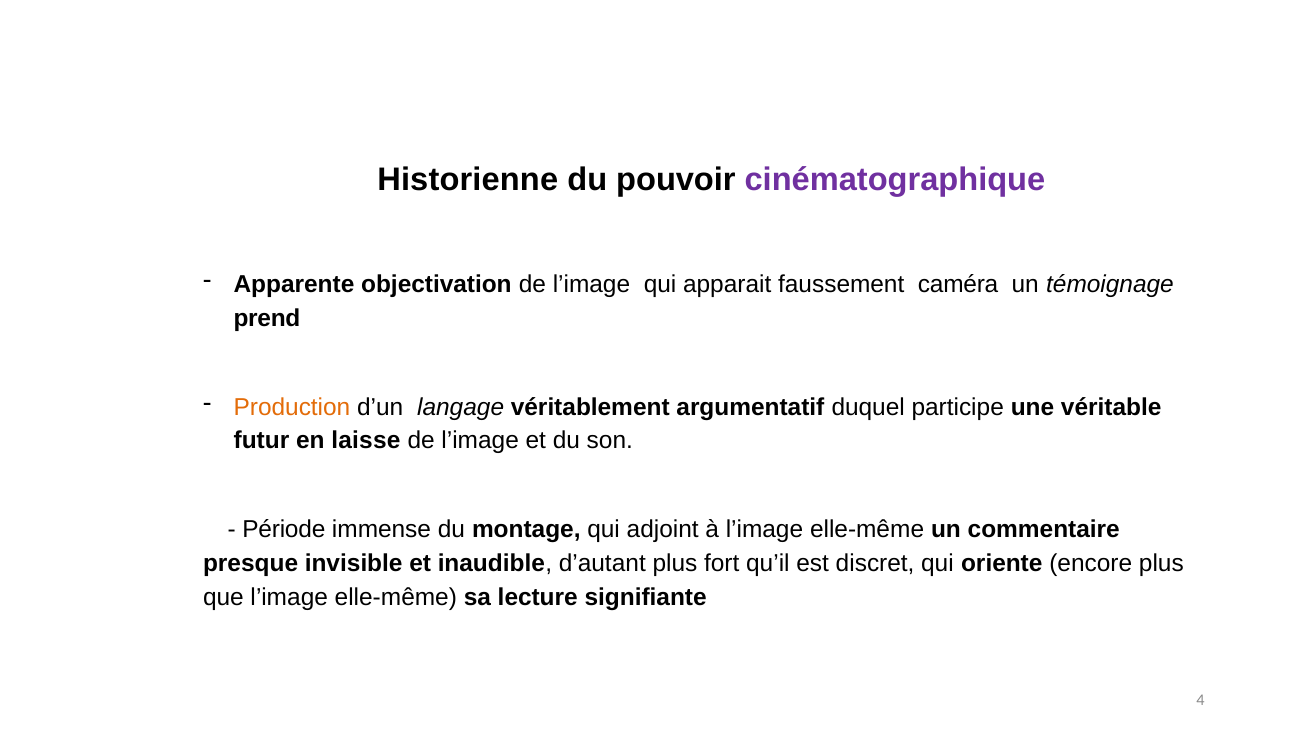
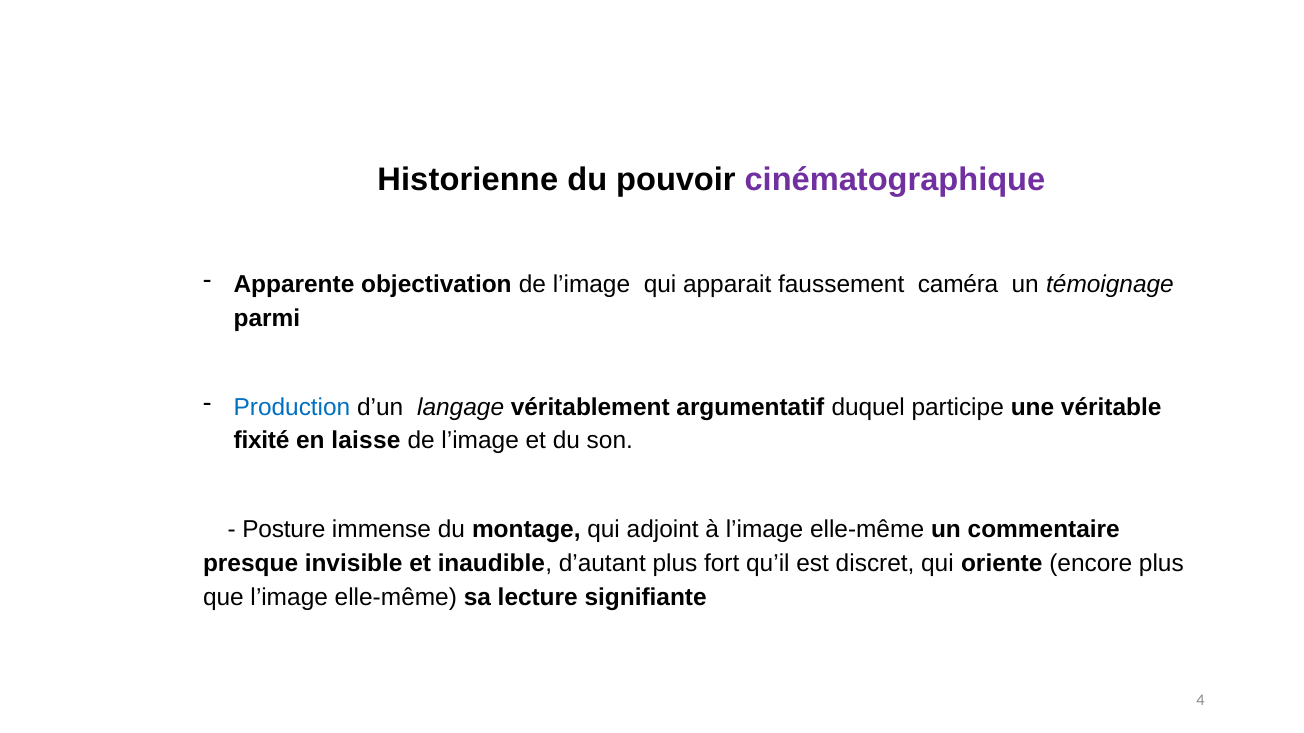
prend: prend -> parmi (267, 318)
Production colour: orange -> blue (292, 407)
futur: futur -> fixité (262, 441)
Période: Période -> Posture (284, 530)
